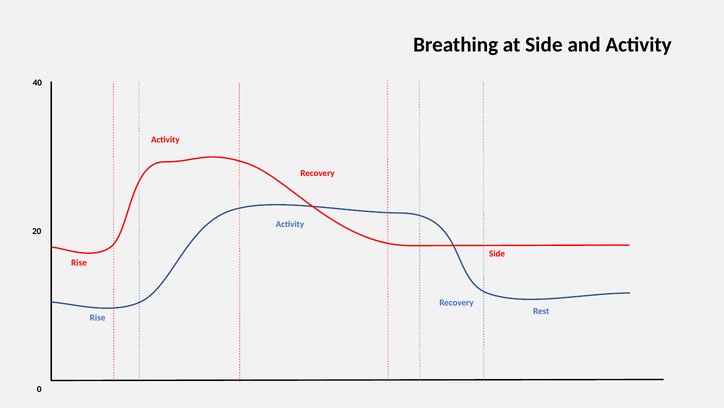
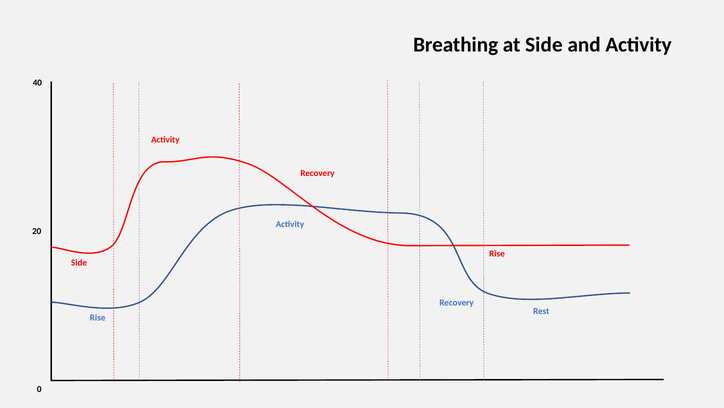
Side: Side -> Rise (497, 253)
Rise: Rise -> Side (79, 262)
